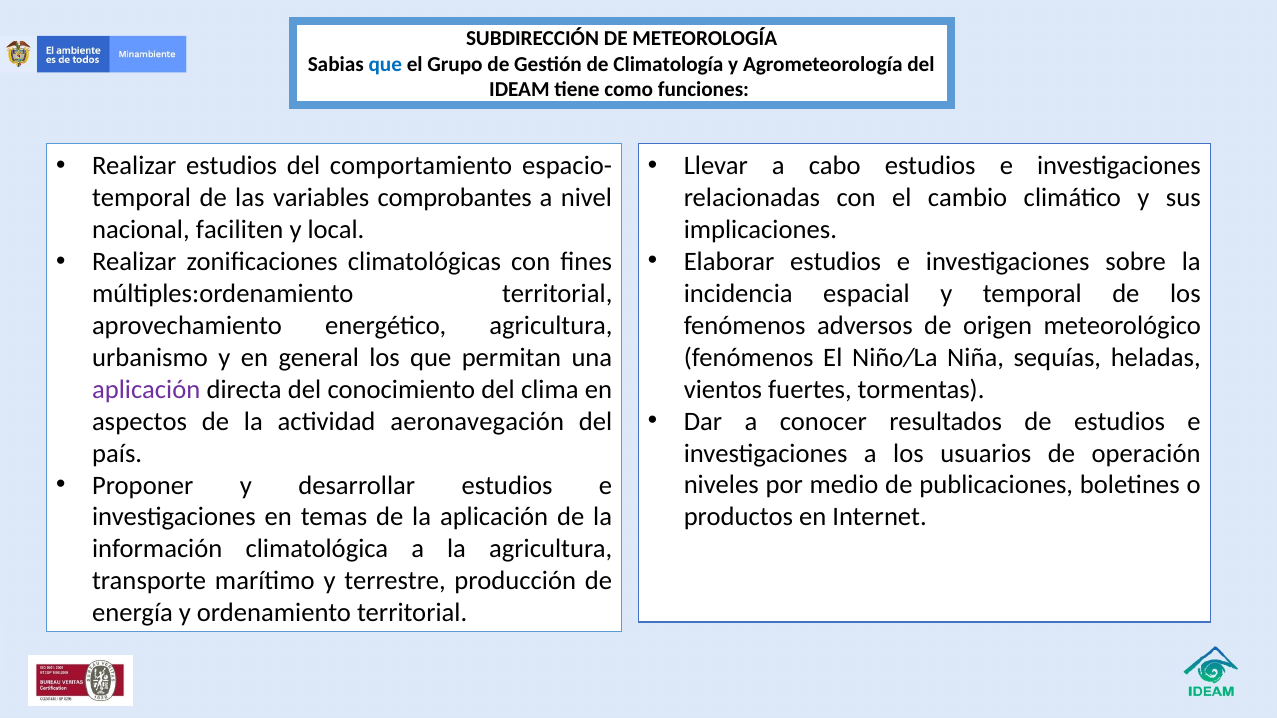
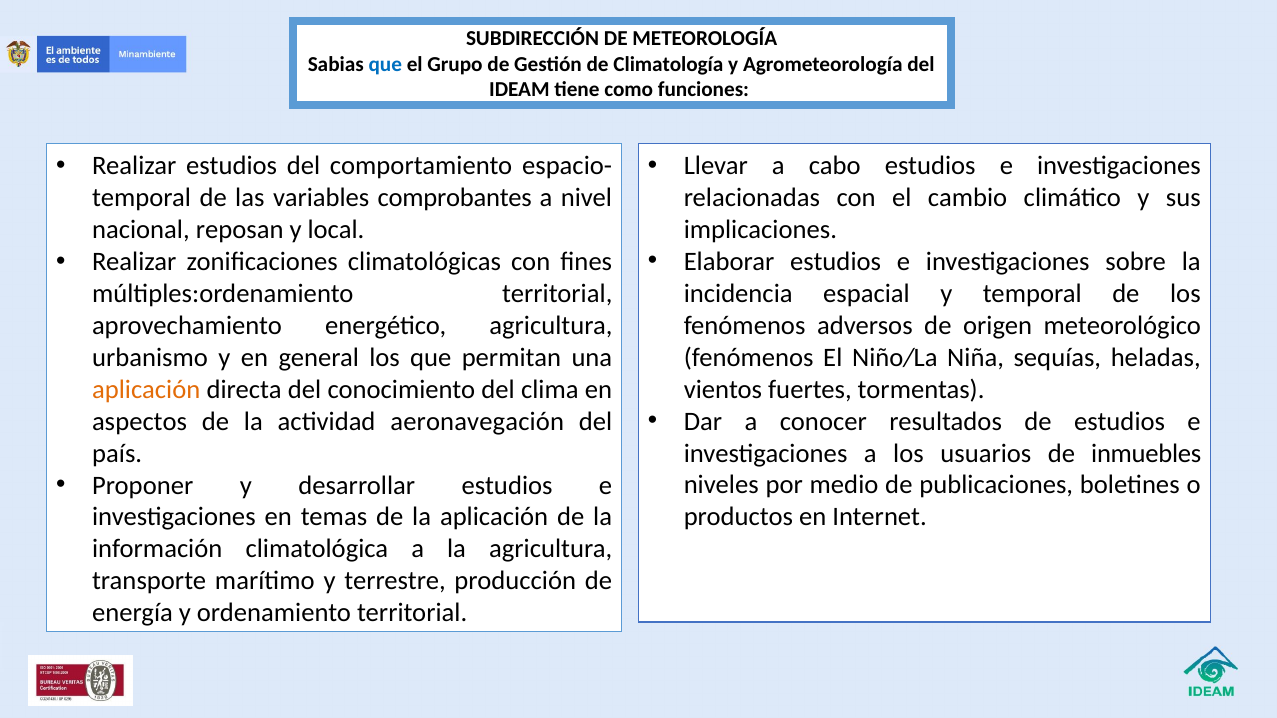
faciliten: faciliten -> reposan (240, 230)
aplicación colour: purple -> orange (146, 390)
operación: operación -> inmuebles (1146, 453)
